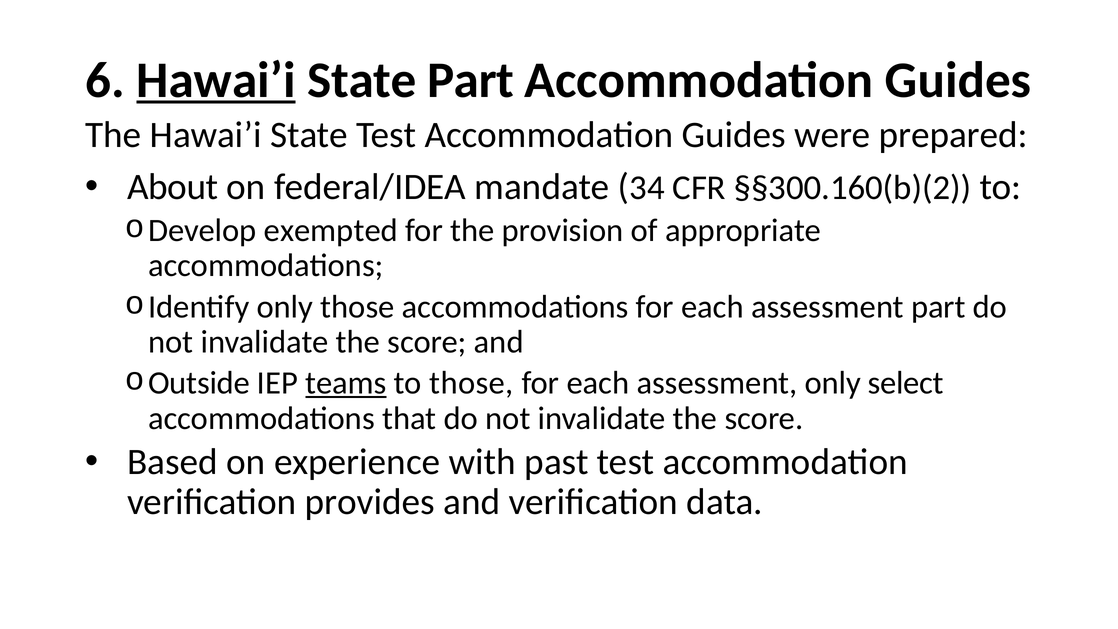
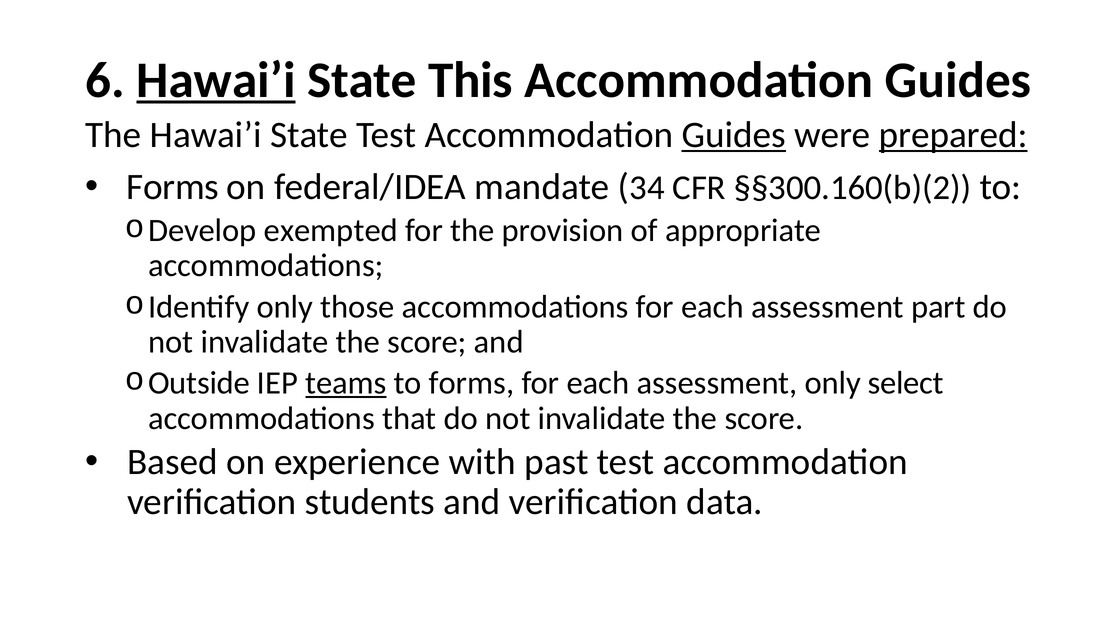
State Part: Part -> This (470, 80)
Guides underline: none -> present (734, 135)
prepared underline: none -> present (953, 135)
About: About -> Forms (173, 187)
to those: those -> forms (471, 383)
provides: provides -> students (370, 502)
